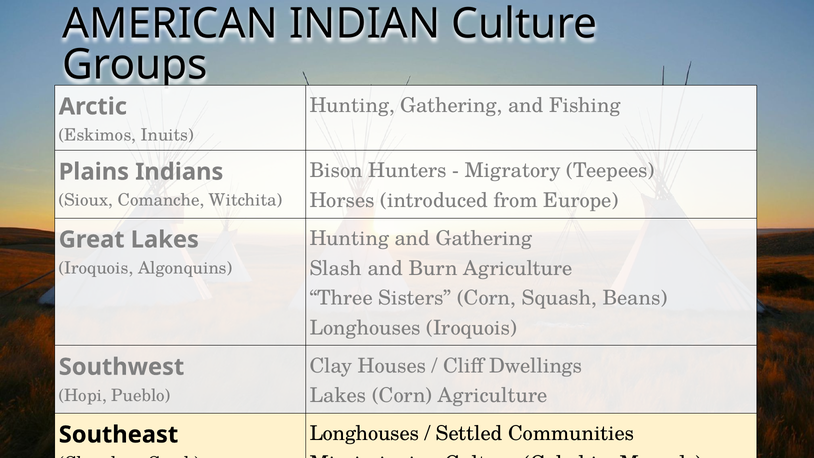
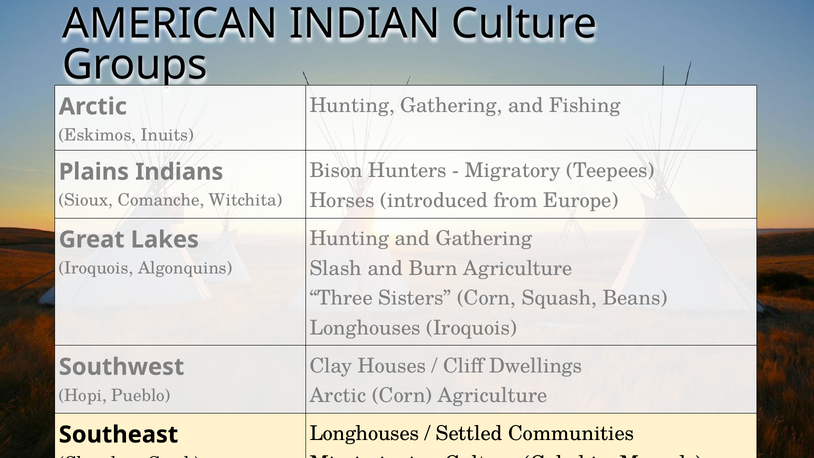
Lakes: Lakes -> Arctic (338, 396)
